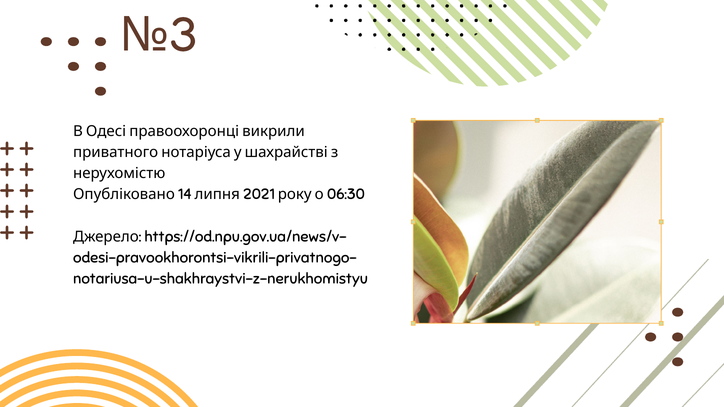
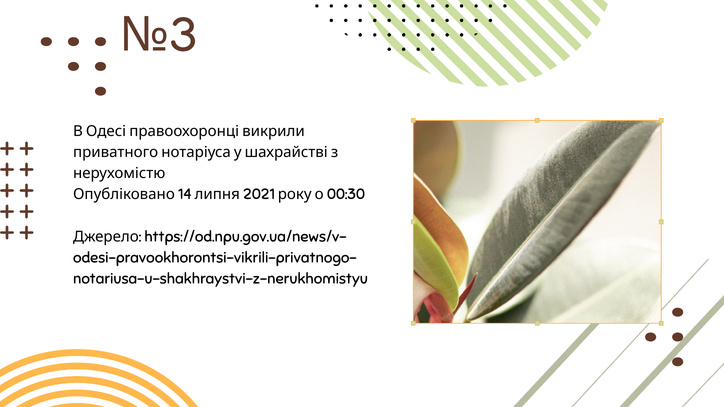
06:30: 06:30 -> 00:30 (346, 194)
